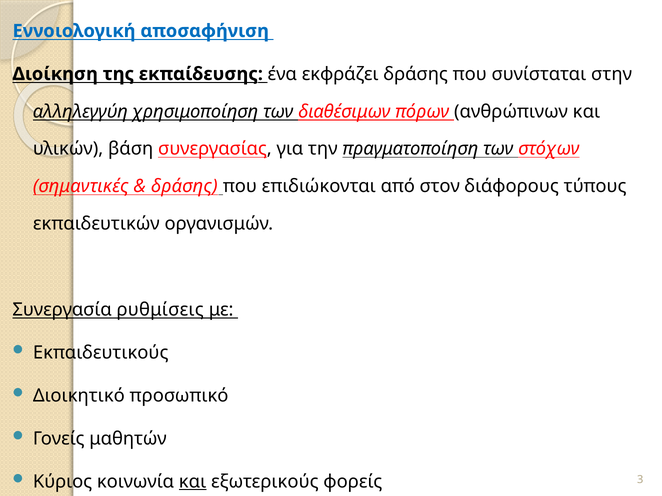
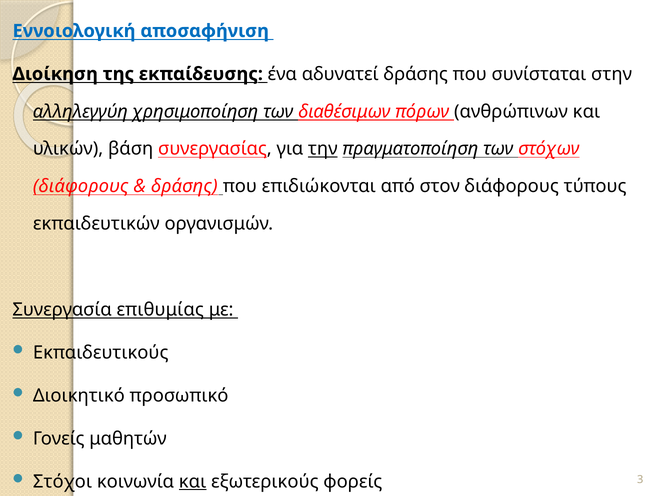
εκφράζει: εκφράζει -> αδυνατεί (340, 74)
την underline: none -> present (323, 149)
σημαντικές: σημαντικές -> διάφορους (81, 187)
ρυθμίσεις: ρυθμίσεις -> επιθυμίας (160, 310)
Κύριος: Κύριος -> Στόχοι (63, 482)
